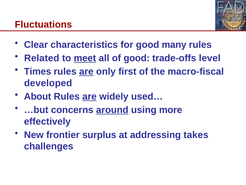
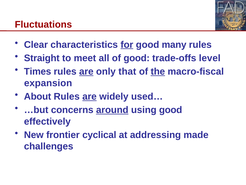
for underline: none -> present (127, 45)
Related: Related -> Straight (42, 58)
meet underline: present -> none (85, 58)
first: first -> that (127, 71)
the underline: none -> present (158, 71)
developed: developed -> expansion (48, 83)
using more: more -> good (171, 110)
surplus: surplus -> cyclical (99, 135)
takes: takes -> made (196, 135)
